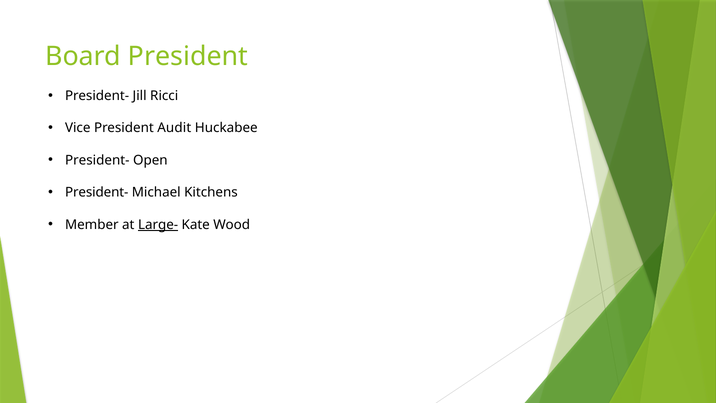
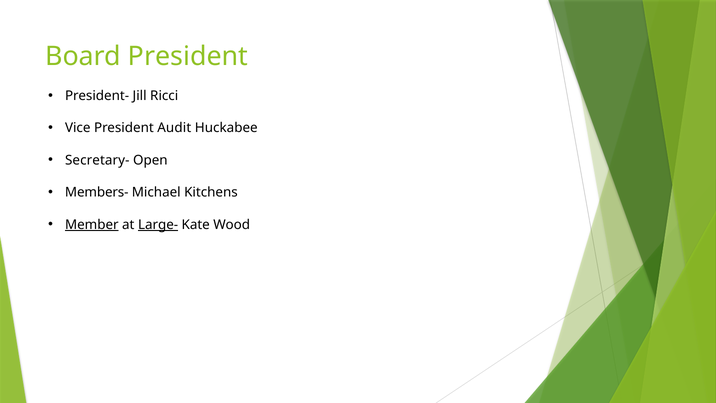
President-: President- -> Secretary- (97, 160)
President-: President- -> Members- (97, 192)
Member underline: none -> present (92, 225)
